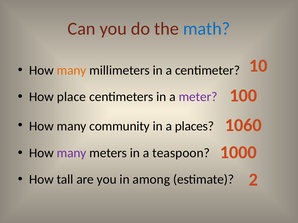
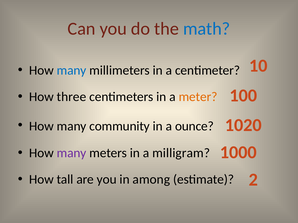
many colour: orange -> blue (72, 70)
place: place -> three (71, 97)
meter colour: purple -> orange (198, 97)
1060: 1060 -> 1020 (243, 125)
places: places -> ounce (194, 126)
teaspoon: teaspoon -> milligram (181, 153)
